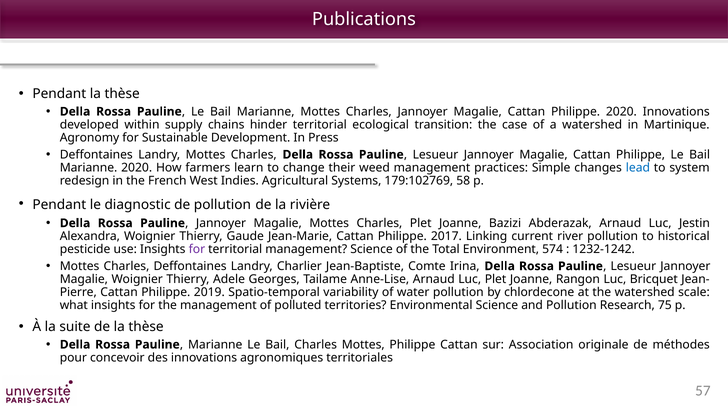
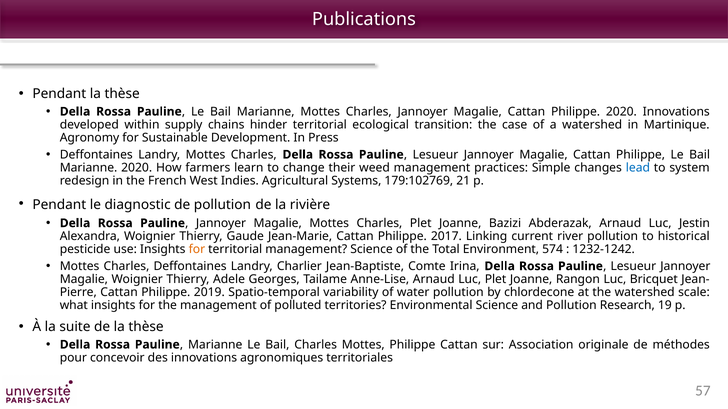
58: 58 -> 21 (463, 181)
for colour: purple -> orange (197, 250)
75: 75 -> 19 (665, 306)
